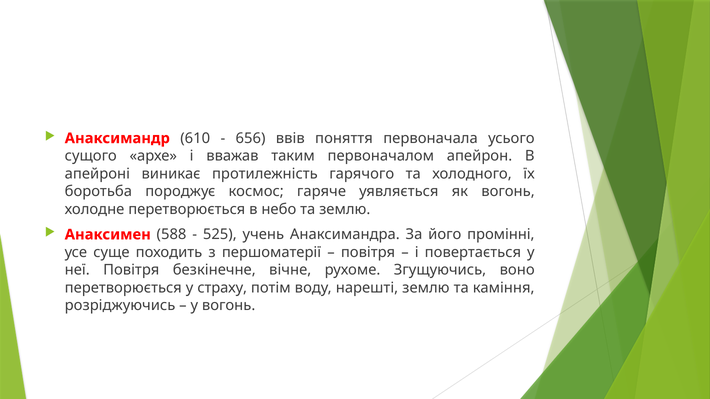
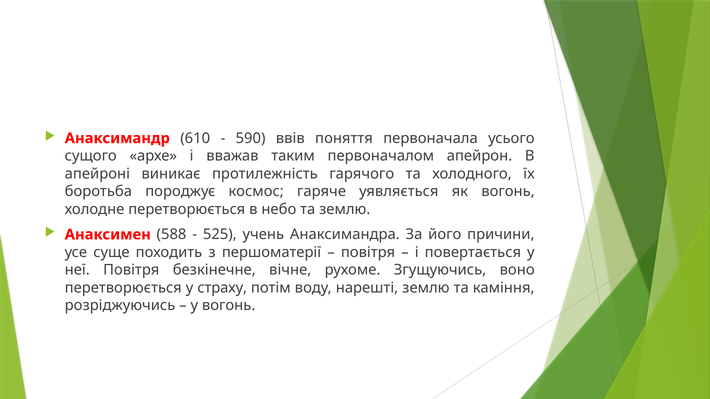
656: 656 -> 590 (251, 138)
промінні: промінні -> причини (501, 235)
